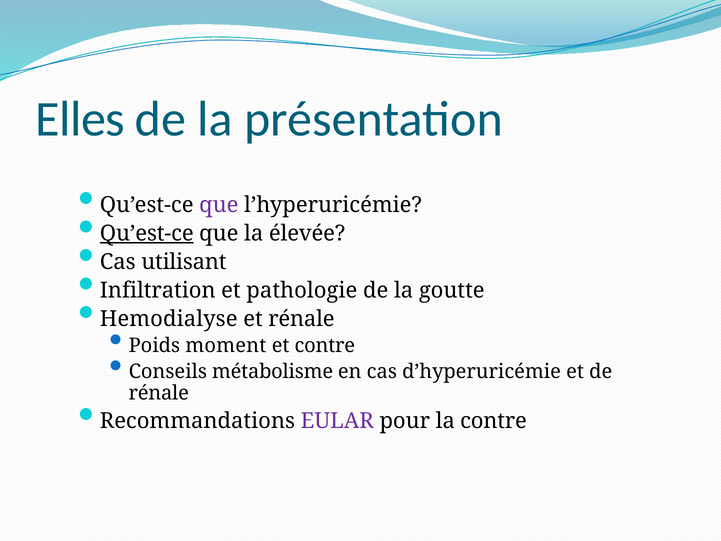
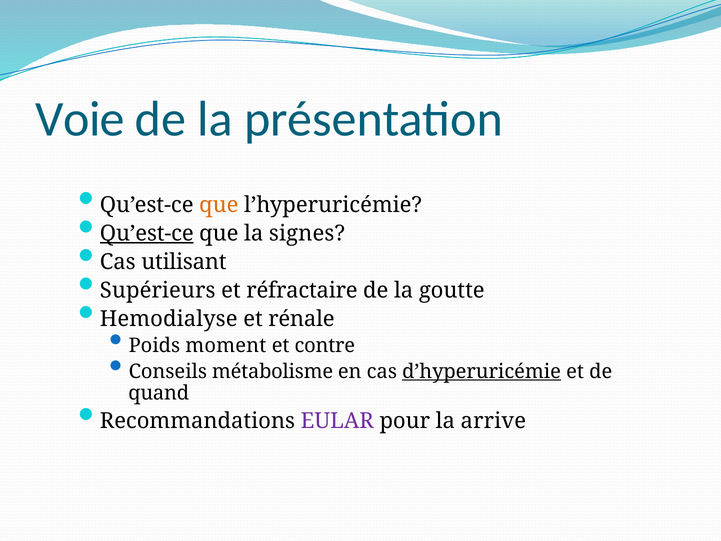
Elles: Elles -> Voie (80, 119)
que colour: purple -> orange (219, 205)
élevée: élevée -> signes (307, 233)
Infiltration: Infiltration -> Supérieurs (158, 290)
pathologie: pathologie -> réfractaire (302, 290)
d’hyperuricémie underline: none -> present (482, 371)
rénale: rénale -> quand (159, 393)
la contre: contre -> arrive (493, 421)
